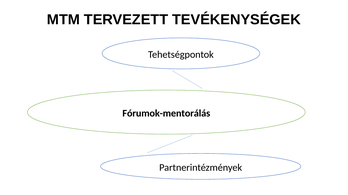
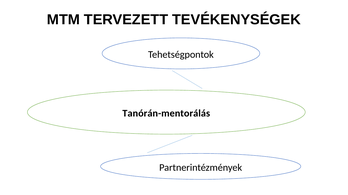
Fórumok-mentorálás: Fórumok-mentorálás -> Tanórán-mentorálás (166, 114)
